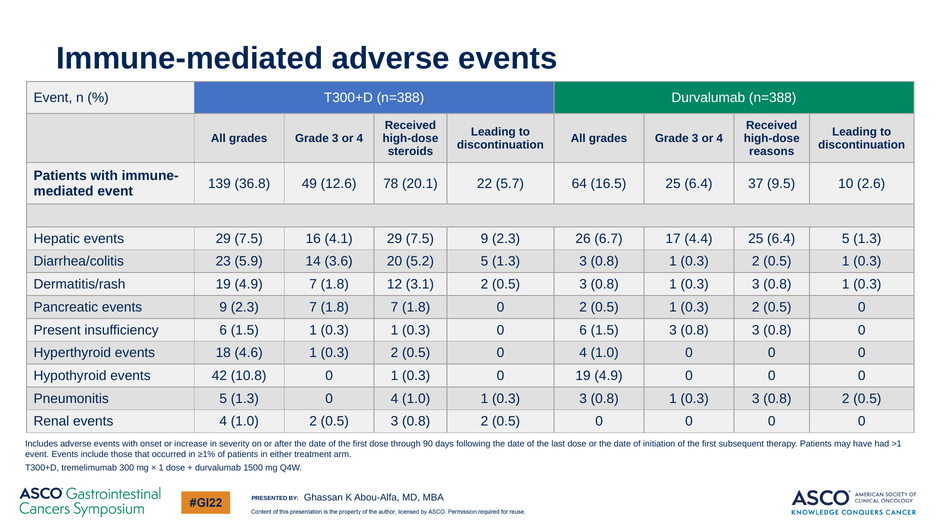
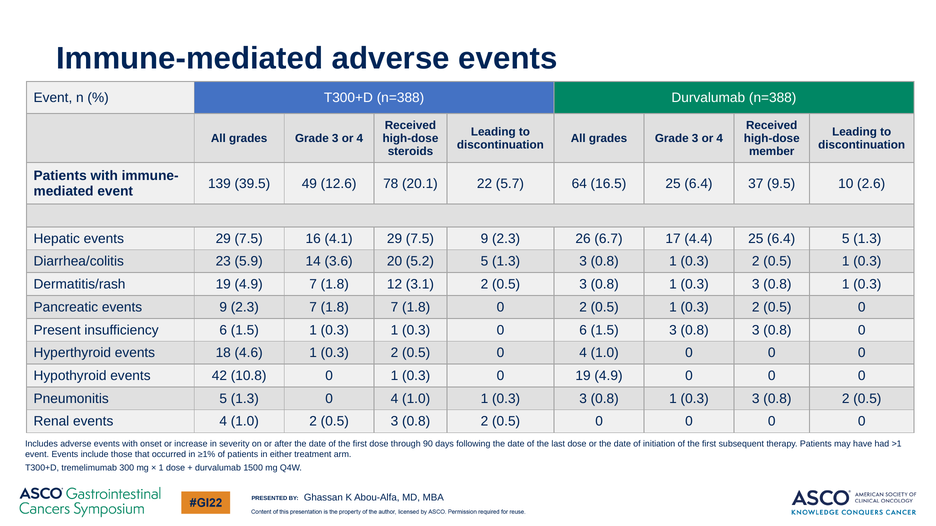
reasons: reasons -> member (772, 151)
36.8: 36.8 -> 39.5 (252, 184)
